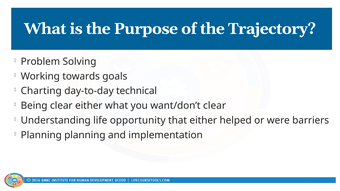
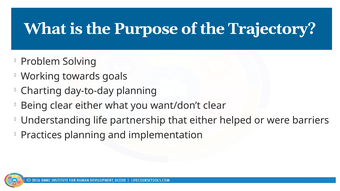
day-to-day technical: technical -> planning (137, 91)
opportunity: opportunity -> partnership (138, 120)
Planning: Planning -> Practices (41, 135)
